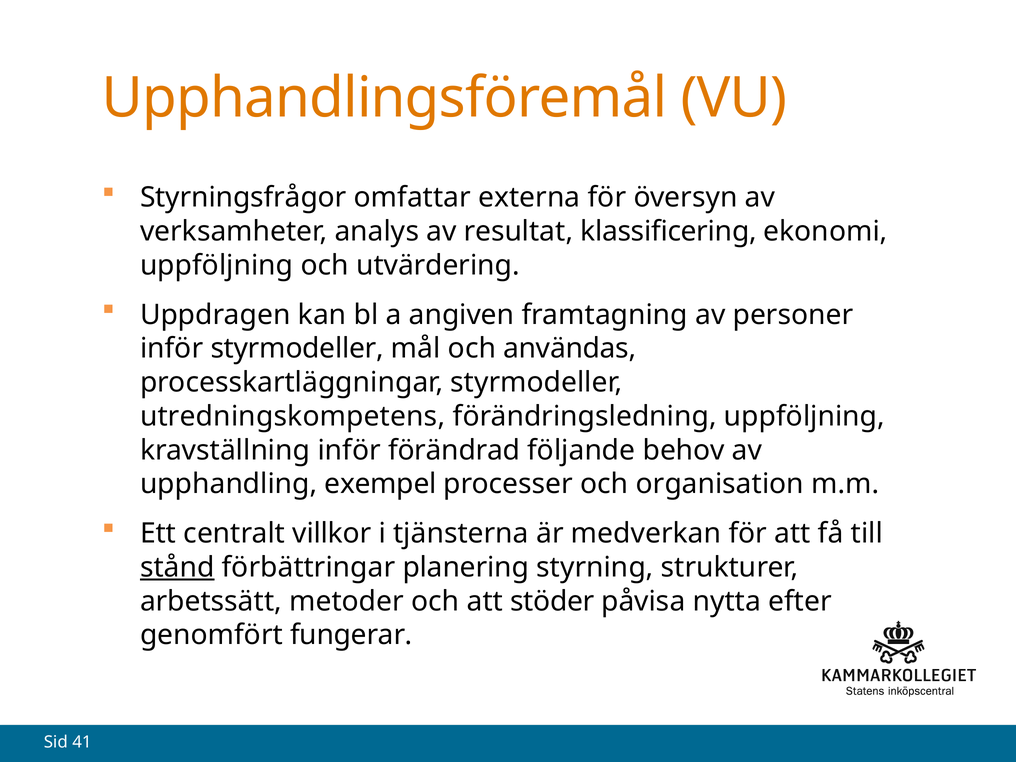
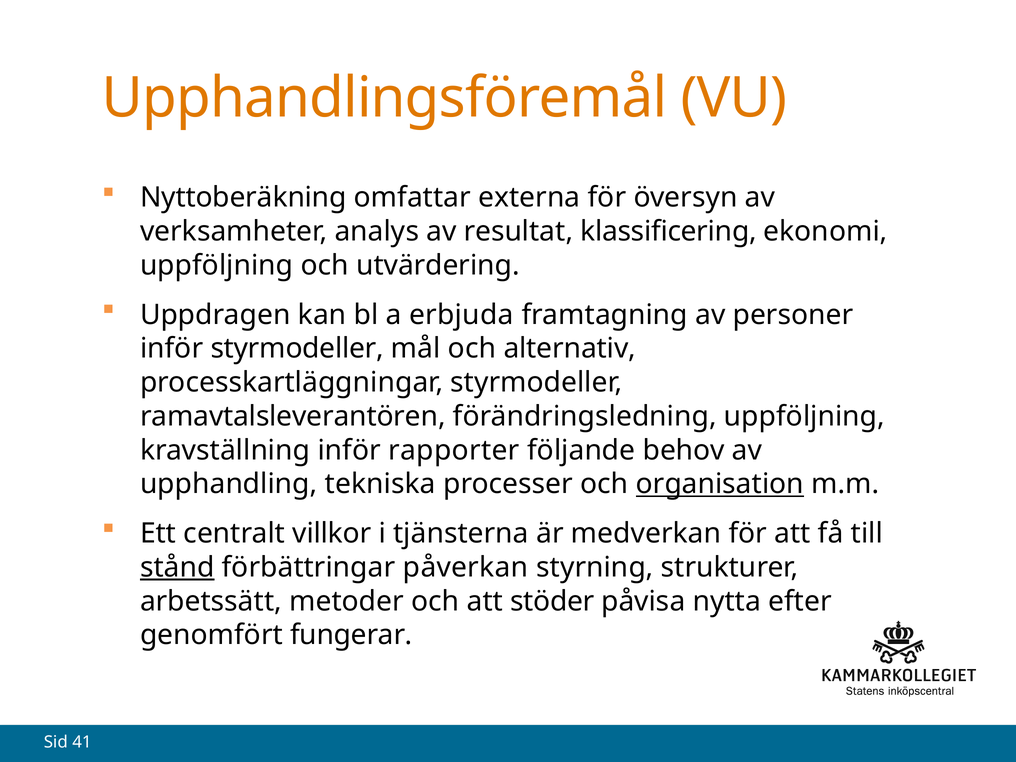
Styrningsfrågor: Styrningsfrågor -> Nyttoberäkning (243, 198)
angiven: angiven -> erbjuda (461, 315)
användas: användas -> alternativ (570, 349)
utredningskompetens: utredningskompetens -> ramavtalsleverantören (293, 416)
förändrad: förändrad -> rapporter (454, 450)
exempel: exempel -> tekniska (380, 484)
organisation underline: none -> present (720, 484)
planering: planering -> påverkan (466, 567)
